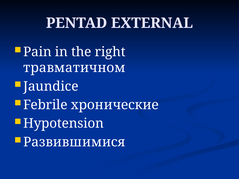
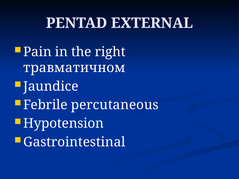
хронические: хронические -> percutaneous (115, 105)
Развившимися: Развившимися -> Gastrointestinal (74, 142)
